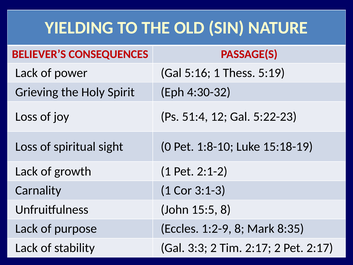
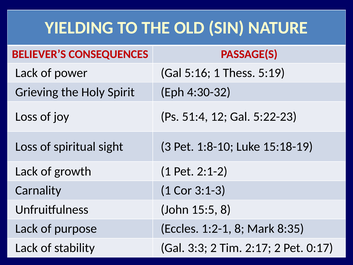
0: 0 -> 3 (166, 147)
1:2-9: 1:2-9 -> 1:2-1 (217, 229)
Pet 2:17: 2:17 -> 0:17 (320, 248)
